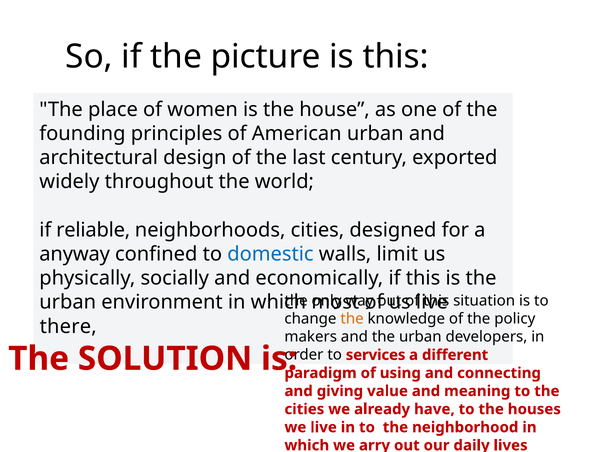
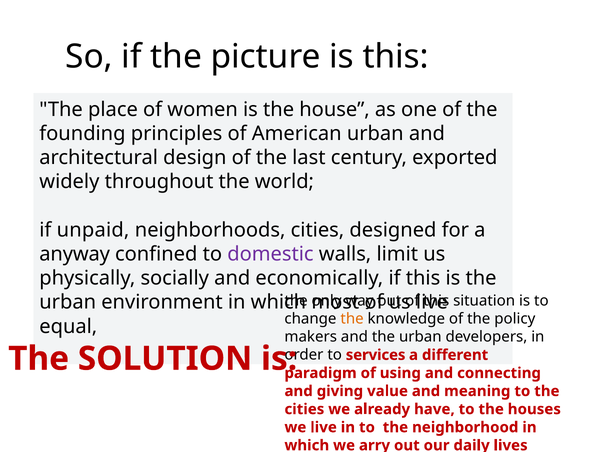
reliable: reliable -> unpaid (93, 230)
domestic colour: blue -> purple (270, 254)
there: there -> equal (68, 327)
